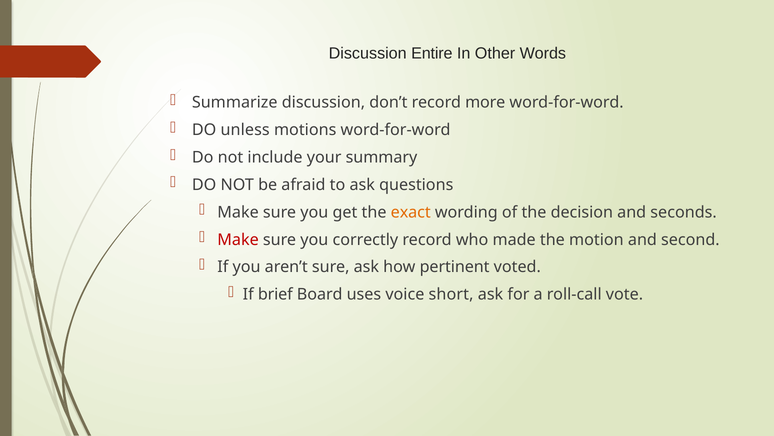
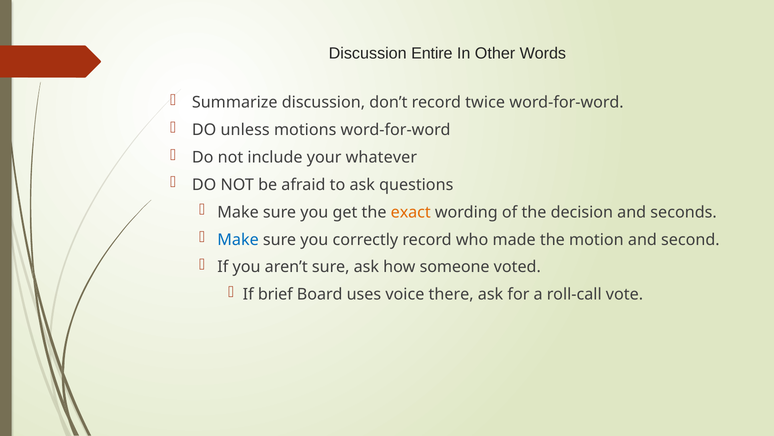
more: more -> twice (485, 102)
summary: summary -> whatever (381, 157)
Make colour: red -> blue (238, 239)
pertinent: pertinent -> someone (455, 267)
short: short -> there (451, 294)
